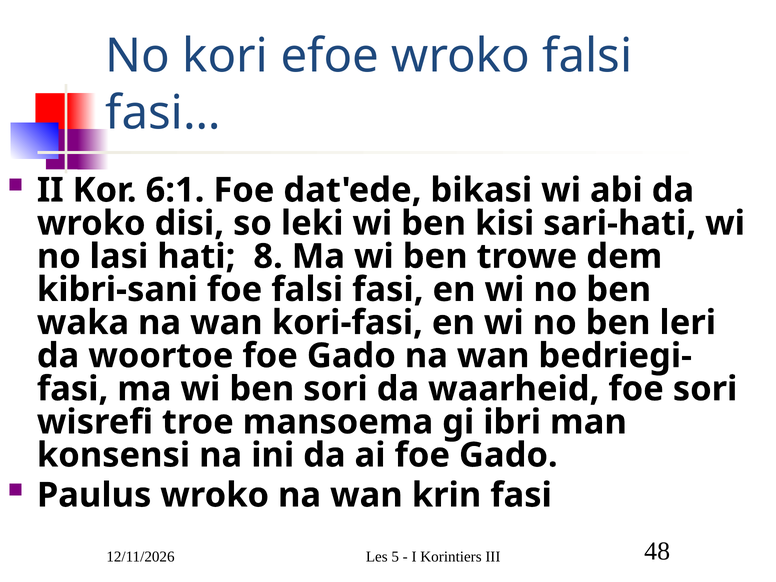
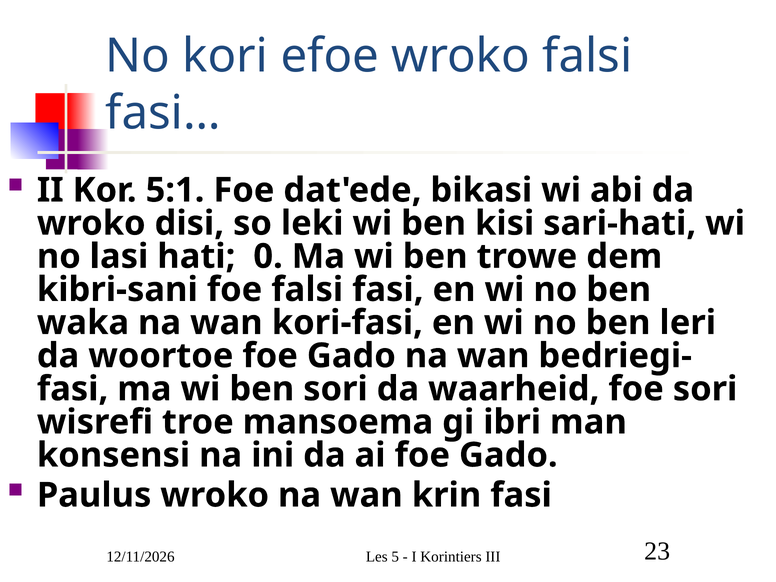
6:1: 6:1 -> 5:1 (175, 190)
8: 8 -> 0 (268, 256)
48: 48 -> 23 (657, 551)
